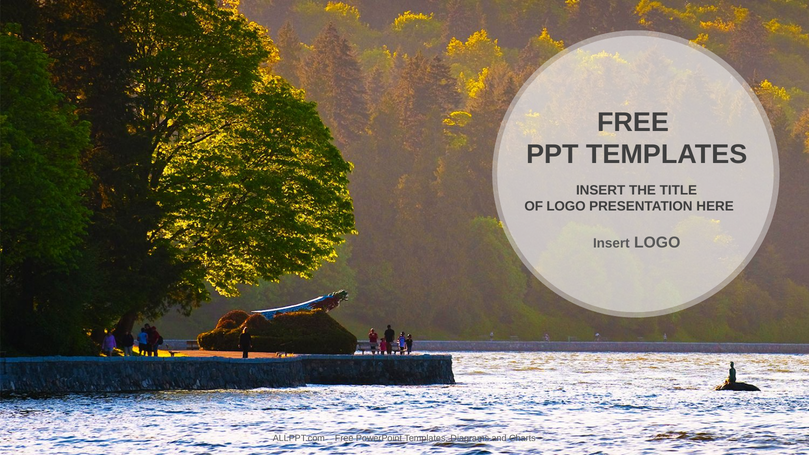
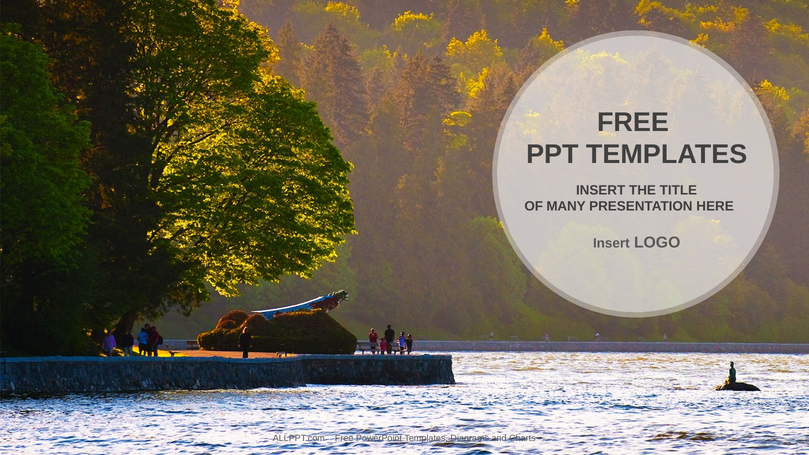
OF LOGO: LOGO -> MANY (566, 206)
